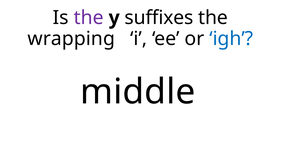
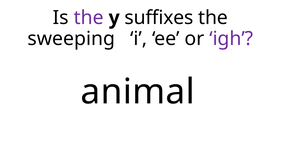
wrapping: wrapping -> sweeping (71, 39)
igh colour: blue -> purple (231, 39)
middle: middle -> animal (138, 92)
